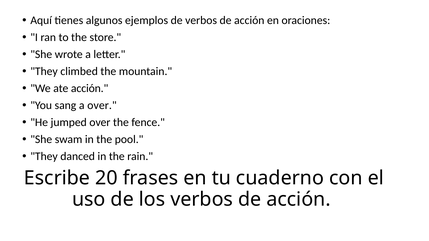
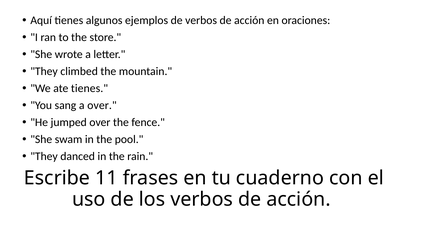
ate acción: acción -> tienes (89, 88)
20: 20 -> 11 (106, 178)
